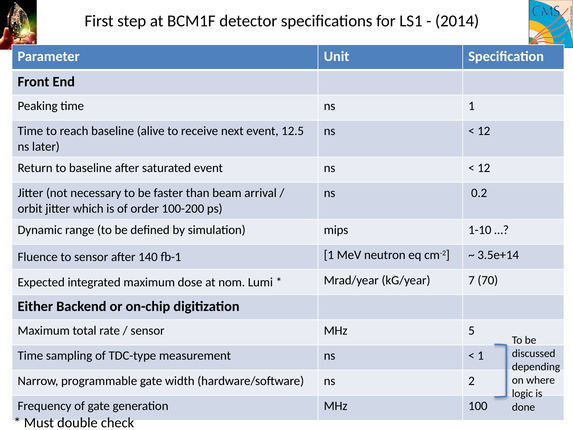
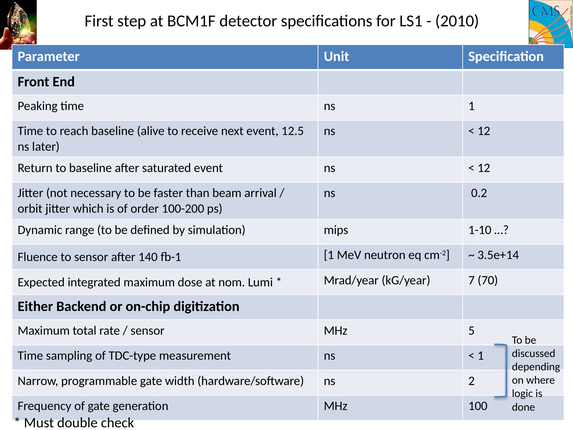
2014: 2014 -> 2010 (457, 21)
